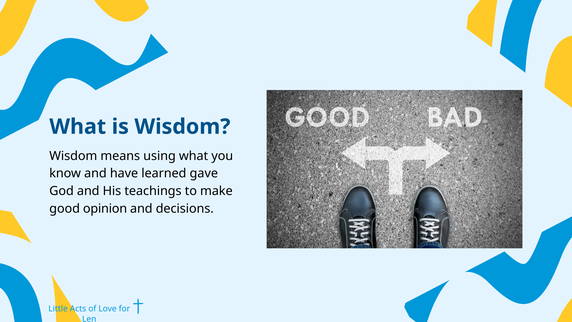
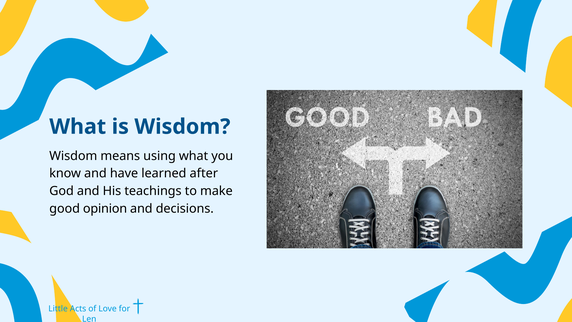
gave: gave -> after (204, 173)
